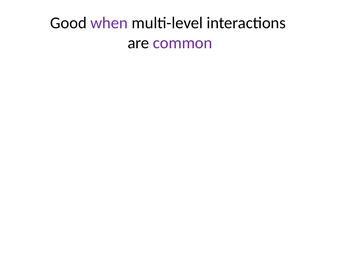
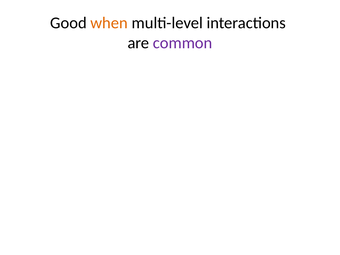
when colour: purple -> orange (109, 23)
